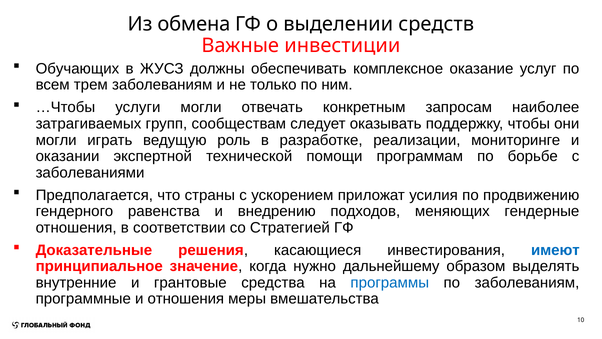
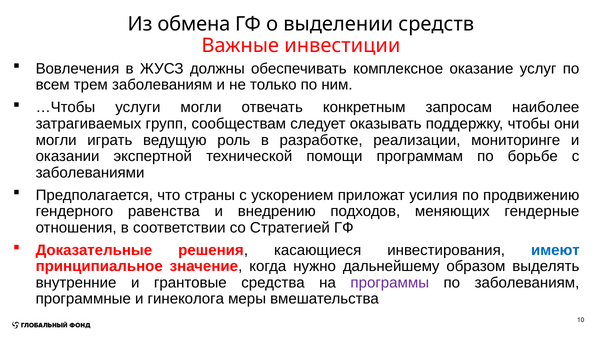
Обучающих: Обучающих -> Вовлечения (77, 69)
программы colour: blue -> purple (390, 282)
и отношения: отношения -> гинеколога (186, 299)
